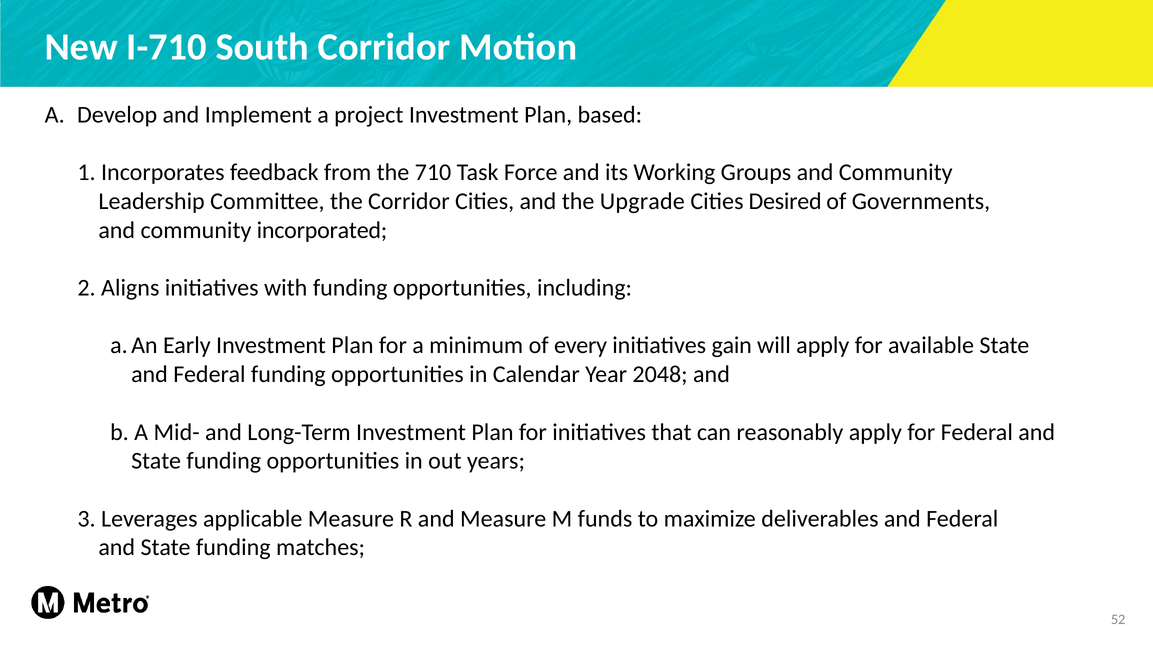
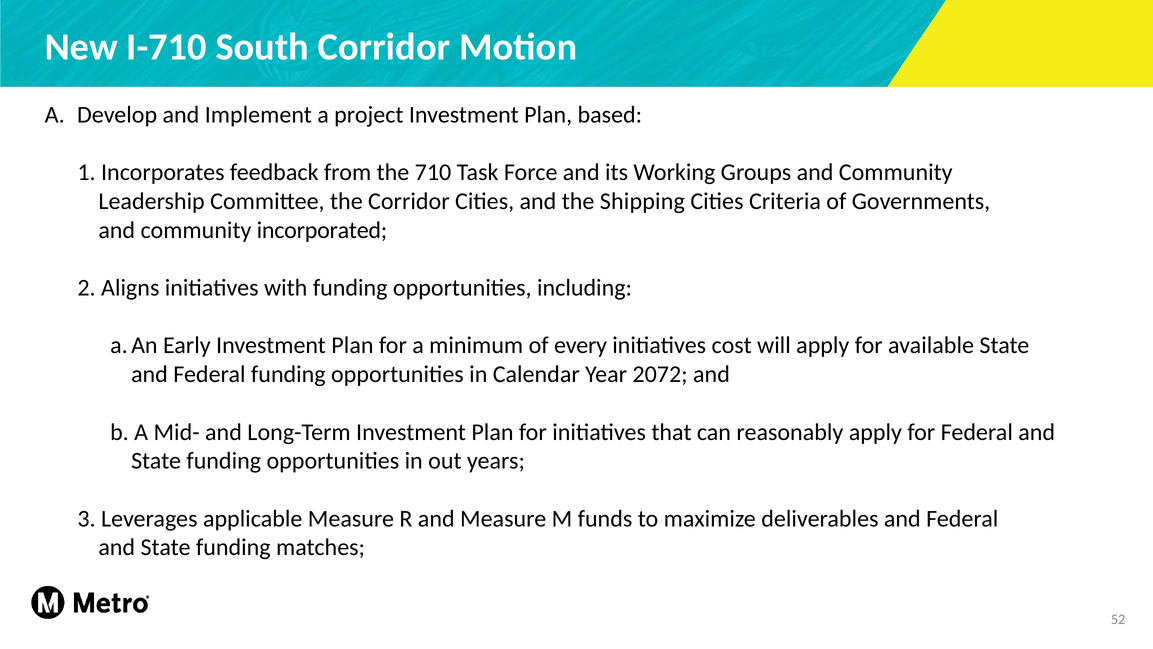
Upgrade: Upgrade -> Shipping (642, 201)
Desired: Desired -> Criteria (785, 201)
gain: gain -> cost (732, 345)
2048: 2048 -> 2072 (660, 374)
